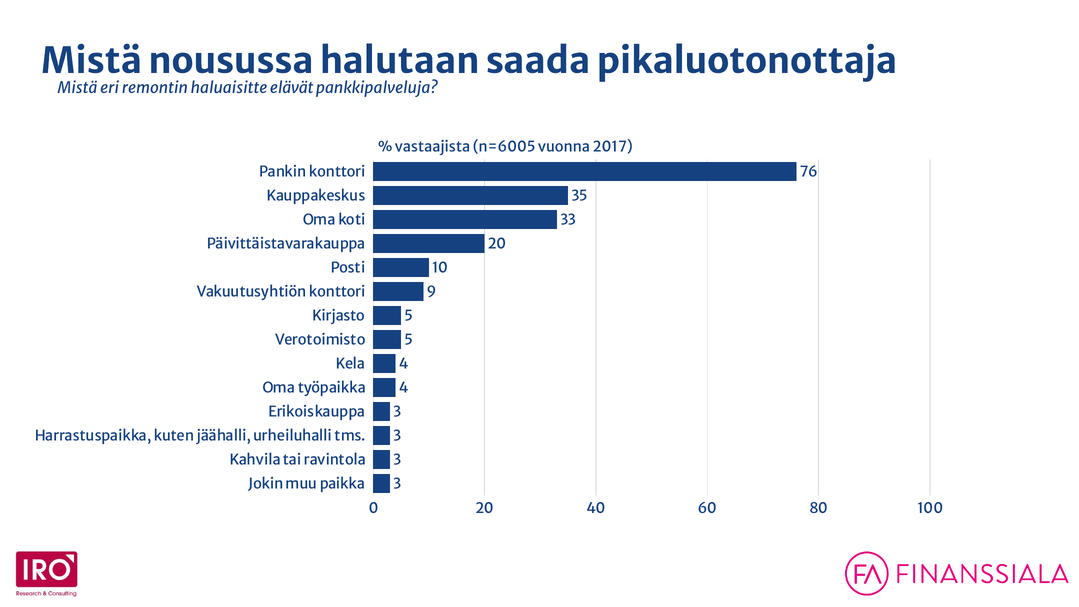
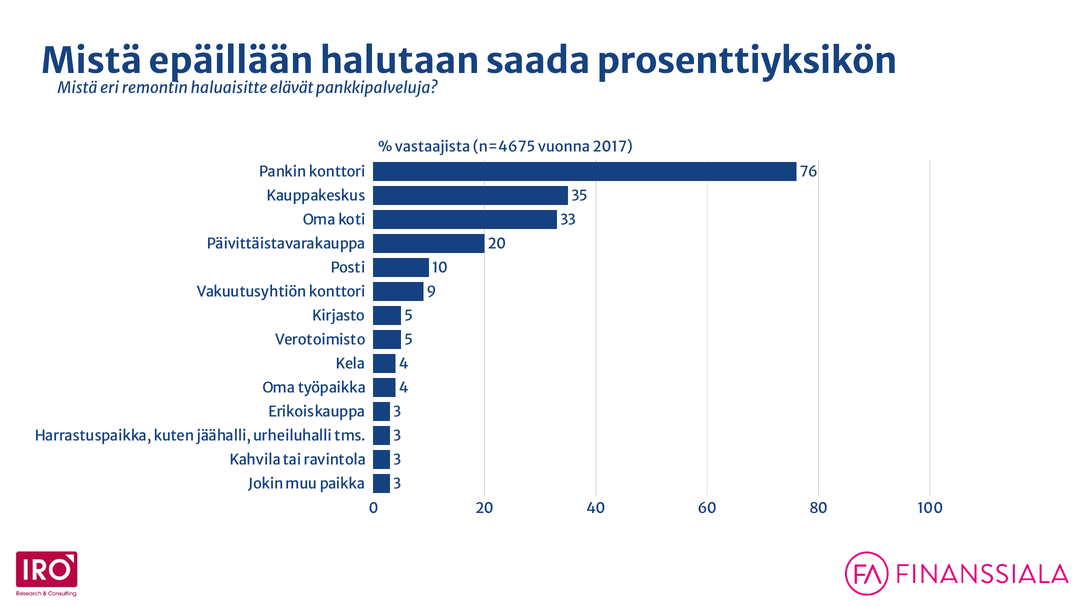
nousussa: nousussa -> epäillään (231, 61)
pikaluotonottaja: pikaluotonottaja -> prosenttiyksikön (747, 61)
n=6005: n=6005 -> n=4675 (504, 147)
